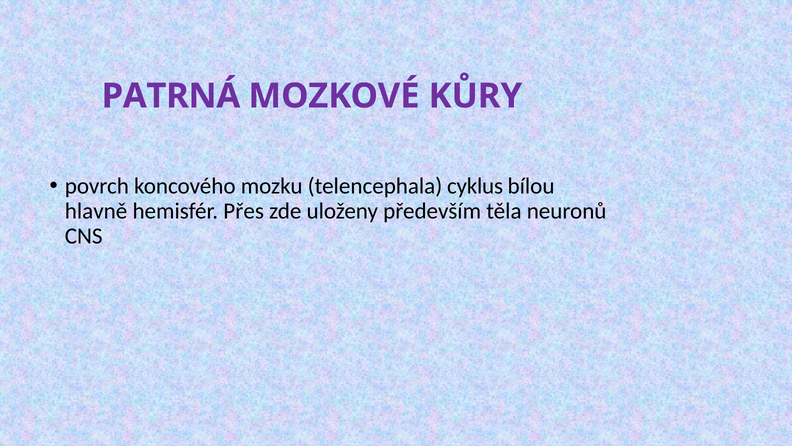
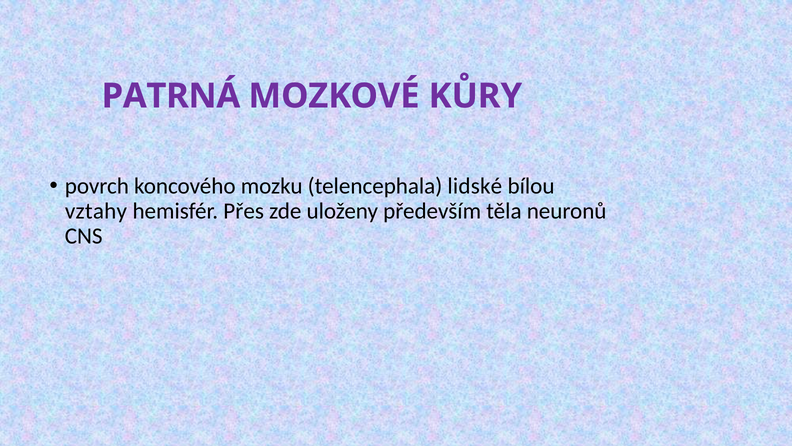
cyklus: cyklus -> lidské (475, 186)
hlavně: hlavně -> vztahy (96, 211)
